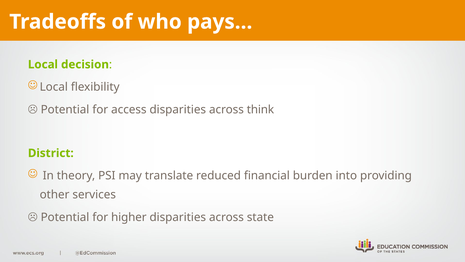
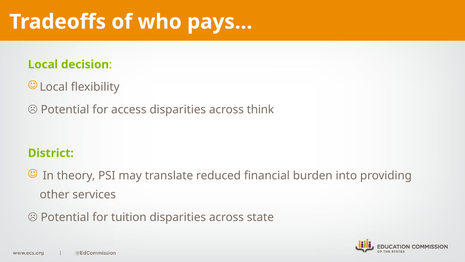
higher: higher -> tuition (129, 217)
